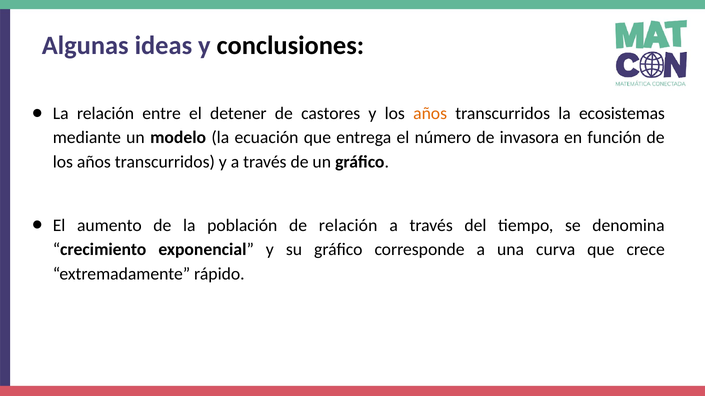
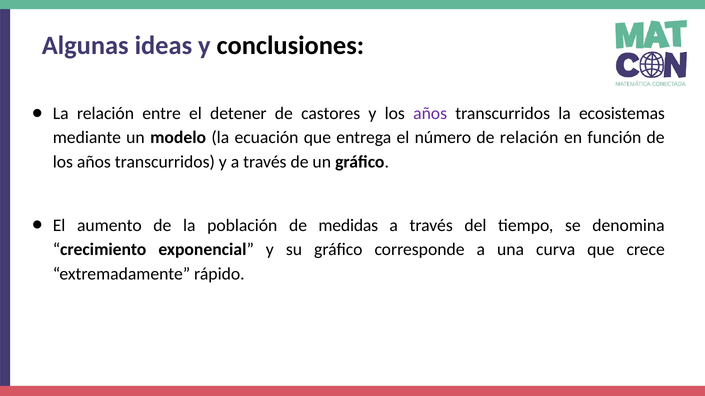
años colour: orange -> purple (430, 114)
de invasora: invasora -> relación (529, 138)
de relación: relación -> medidas (348, 226)
